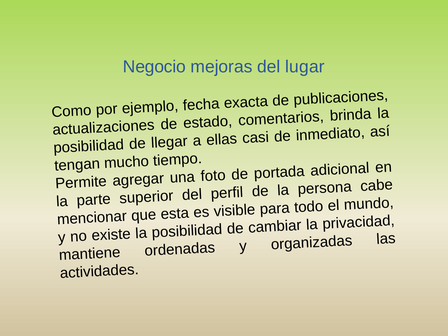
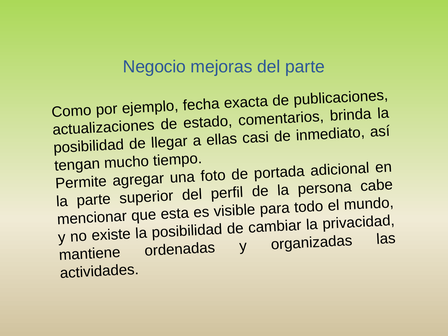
del lugar: lugar -> parte (305, 67)
